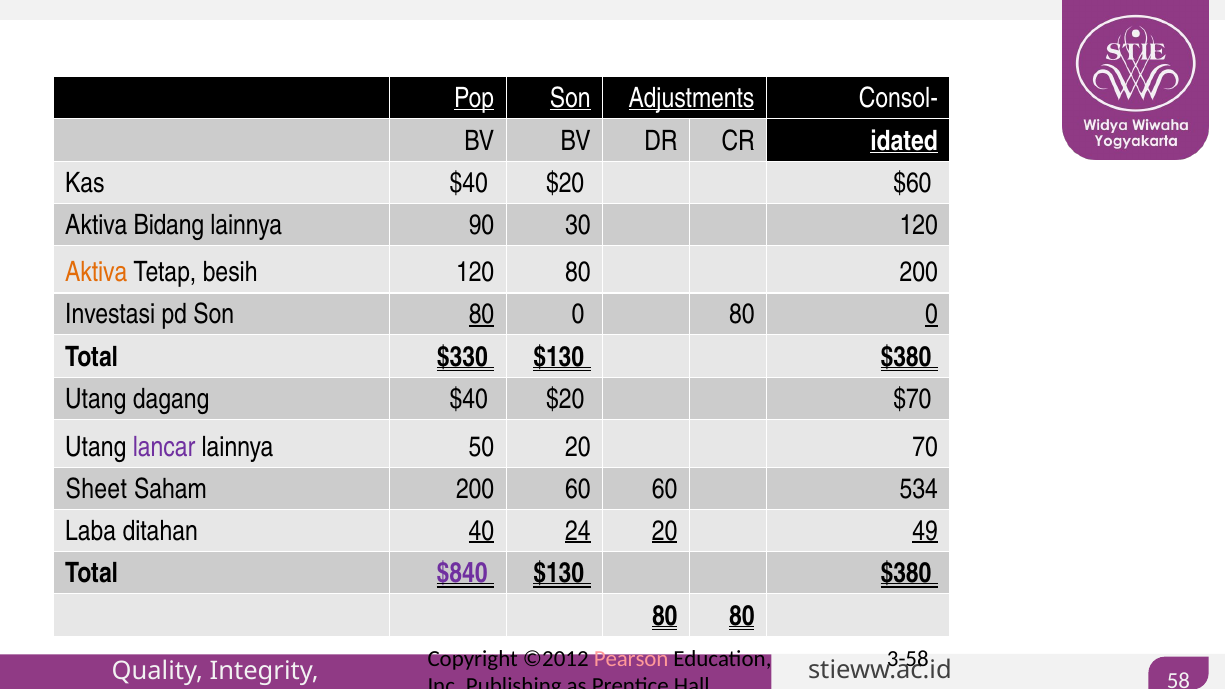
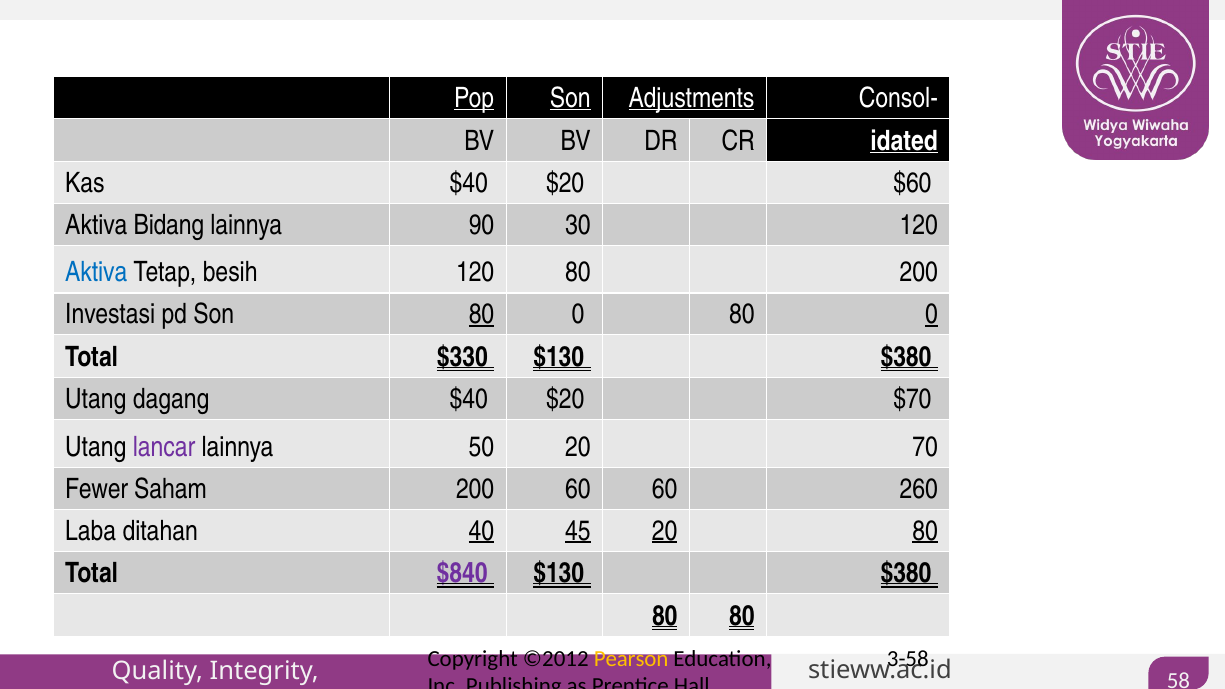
Aktiva colour: orange -> blue (96, 273)
Sheet: Sheet -> Fewer (97, 489)
534: 534 -> 260 (919, 489)
24: 24 -> 45 (578, 531)
20 49: 49 -> 80 (925, 531)
Pearson colour: pink -> yellow (631, 659)
